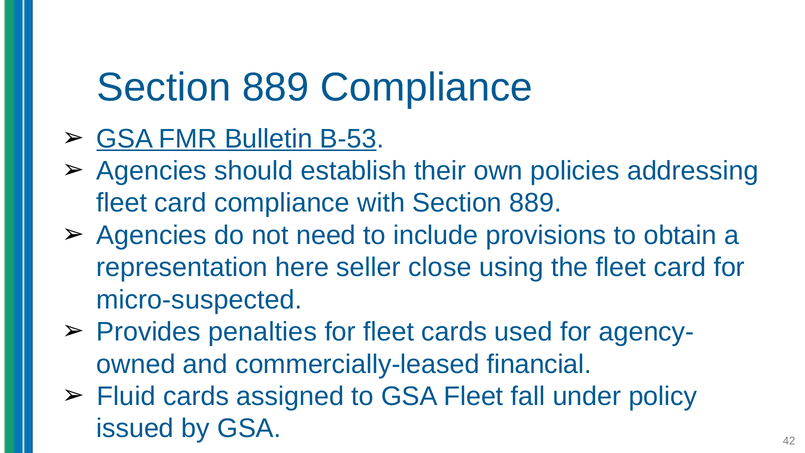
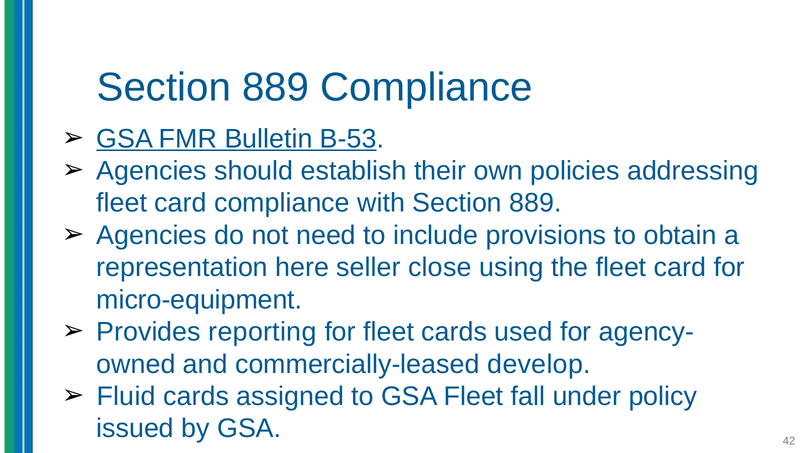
micro-suspected: micro-suspected -> micro-equipment (199, 300)
penalties: penalties -> reporting (263, 332)
financial: financial -> develop (539, 364)
